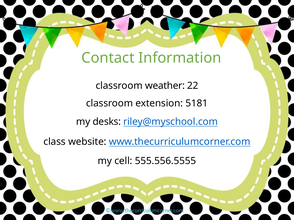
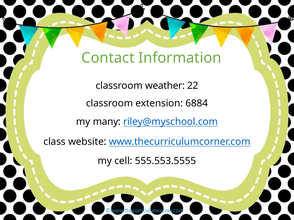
5181: 5181 -> 6884 (197, 104)
desks: desks -> many (107, 122)
555.556.5555: 555.556.5555 -> 555.553.5555 (166, 161)
